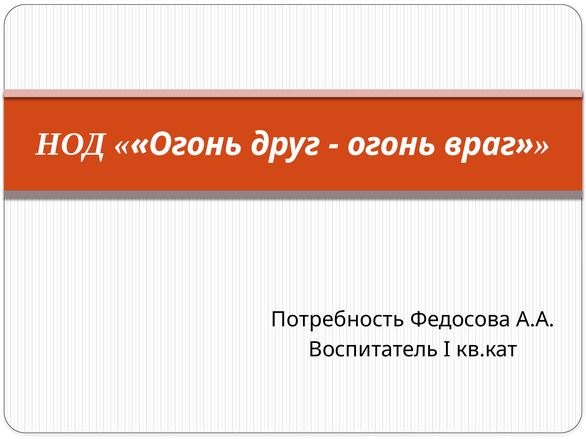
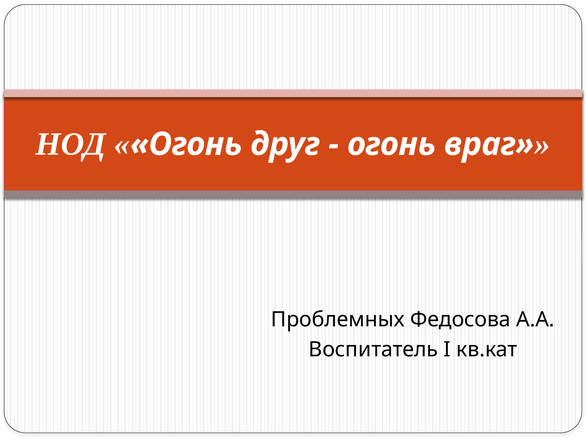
Потребность: Потребность -> Проблемных (338, 320)
